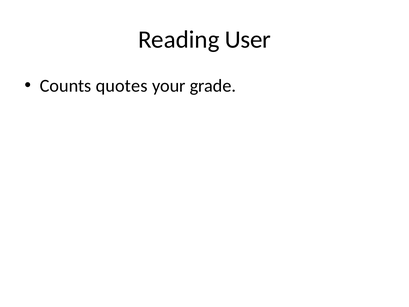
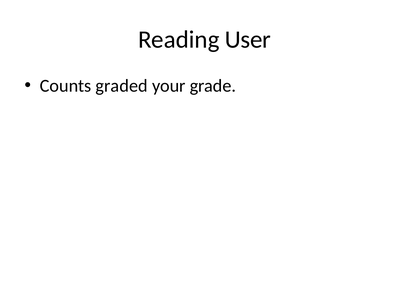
quotes: quotes -> graded (122, 86)
